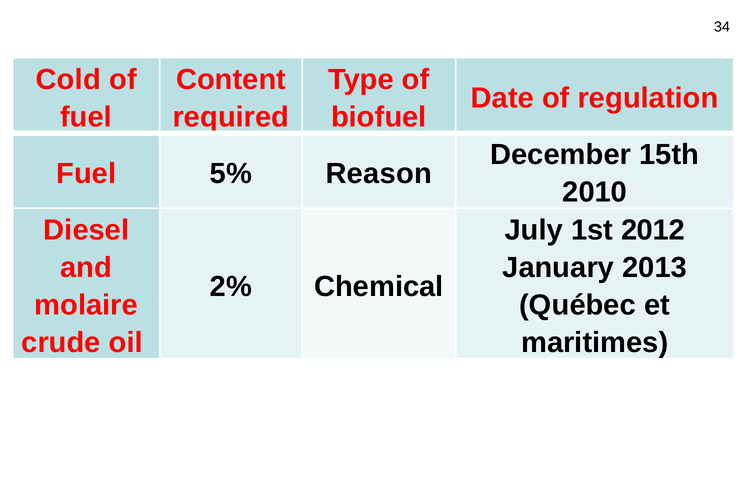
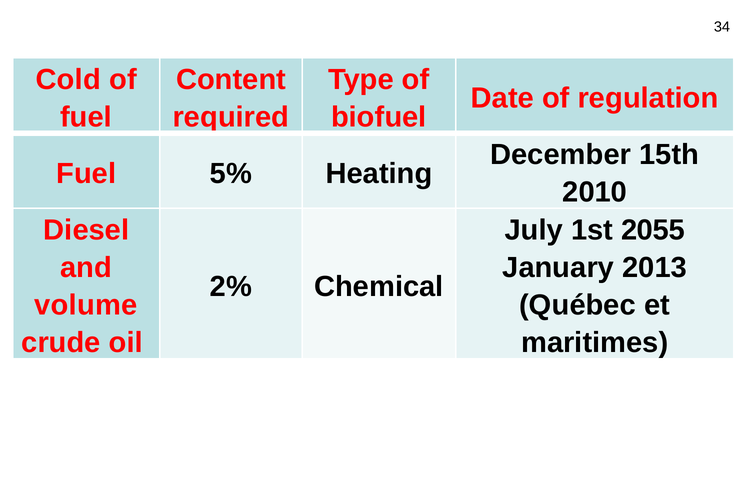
Reason: Reason -> Heating (379, 174)
2012: 2012 -> 2055 (653, 230)
molaire: molaire -> volume (86, 305)
